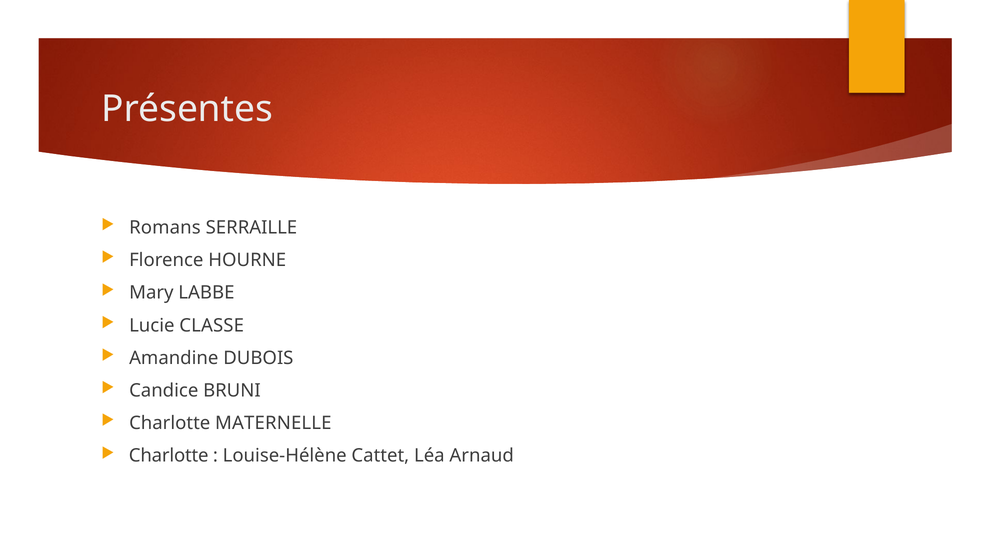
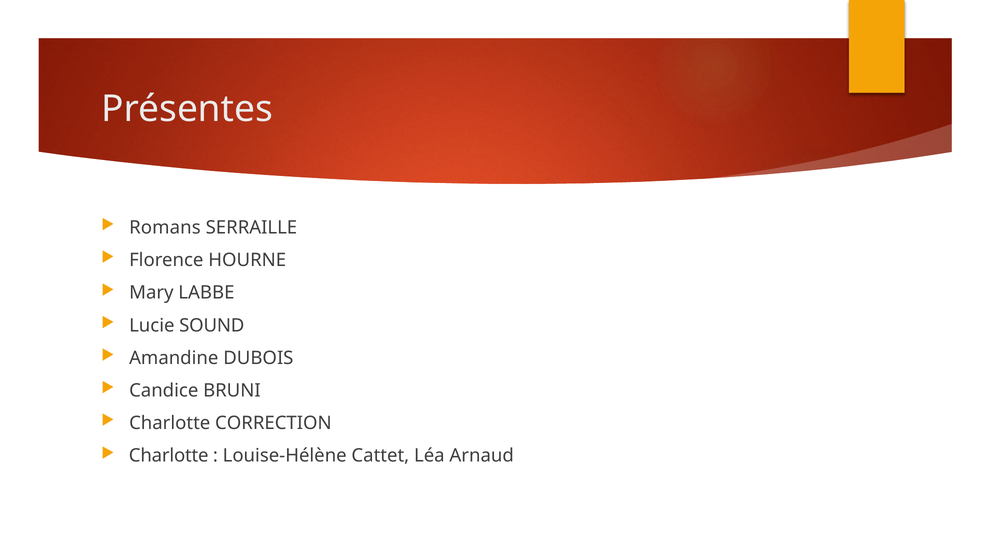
CLASSE: CLASSE -> SOUND (212, 326)
MATERNELLE: MATERNELLE -> CORRECTION (273, 424)
